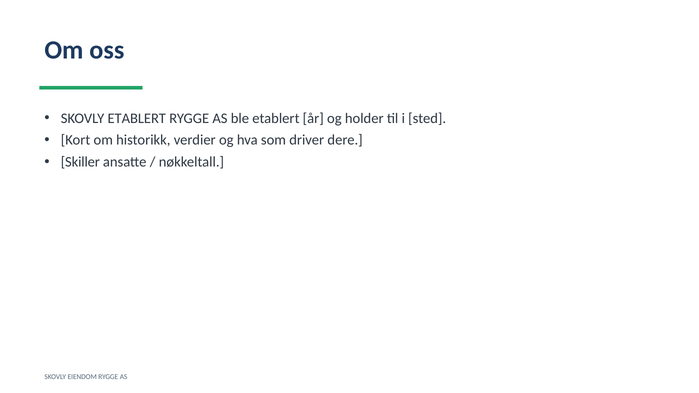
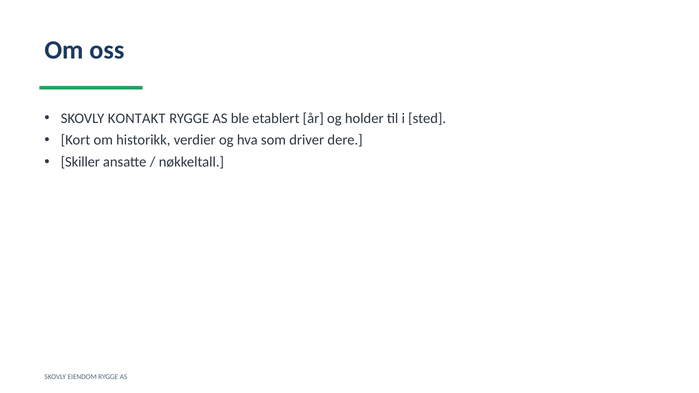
SKOVLY ETABLERT: ETABLERT -> KONTAKT (137, 118)
